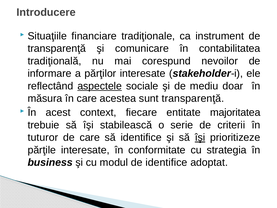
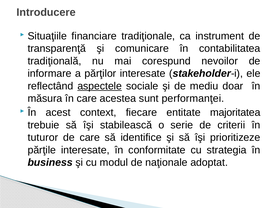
sunt transparenţă: transparenţă -> performanţei (193, 98)
îşi underline: present -> none (200, 137)
de identifice: identifice -> naţionale (166, 162)
